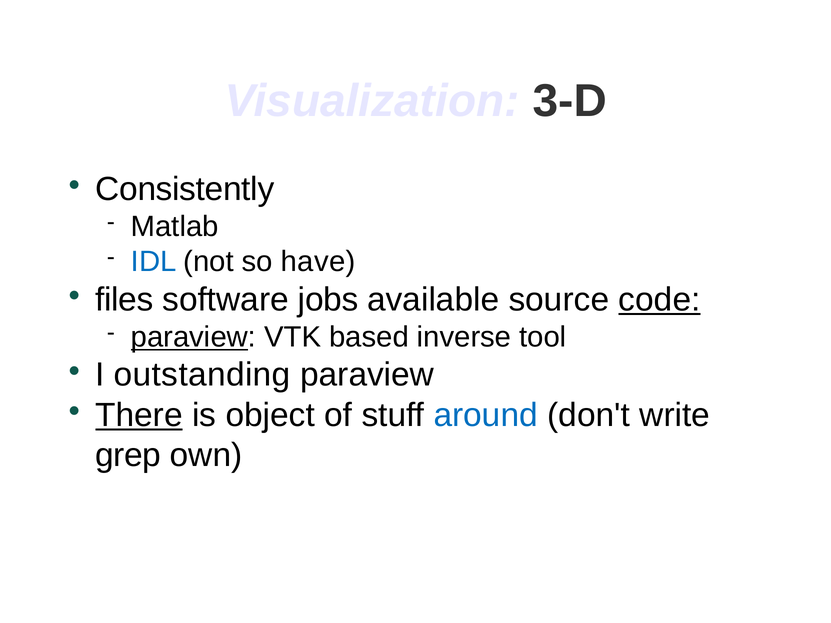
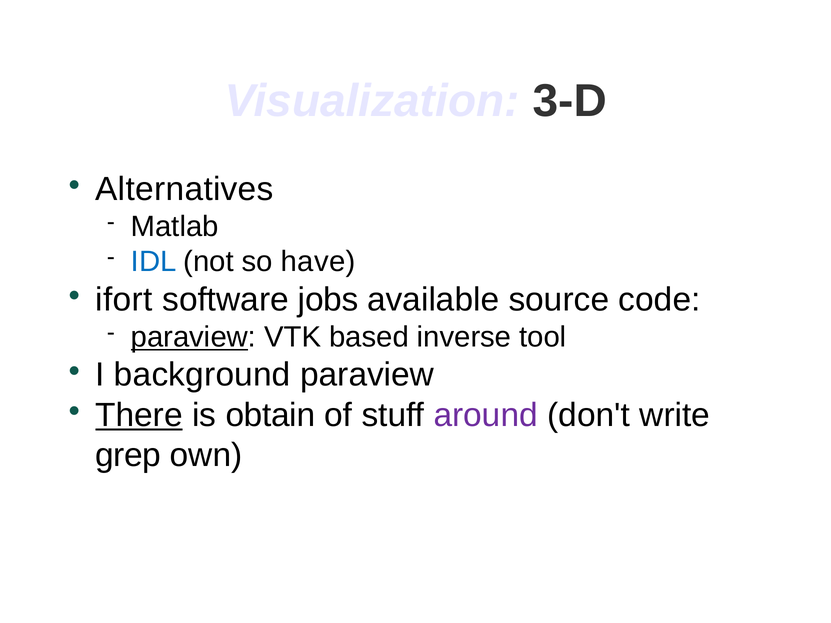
Consistently: Consistently -> Alternatives (184, 189)
files: files -> ifort (124, 300)
code underline: present -> none (659, 300)
outstanding: outstanding -> background (202, 375)
object: object -> obtain (270, 415)
around colour: blue -> purple (486, 415)
